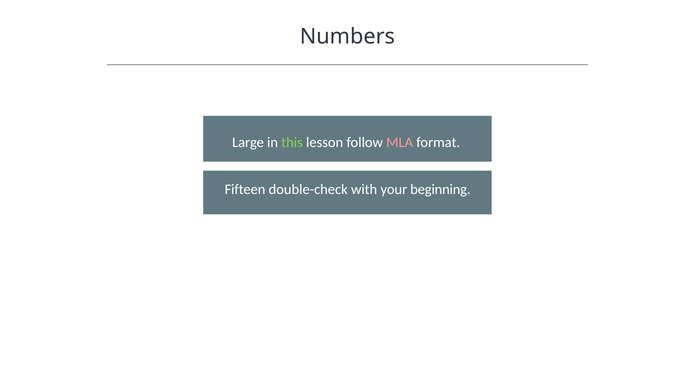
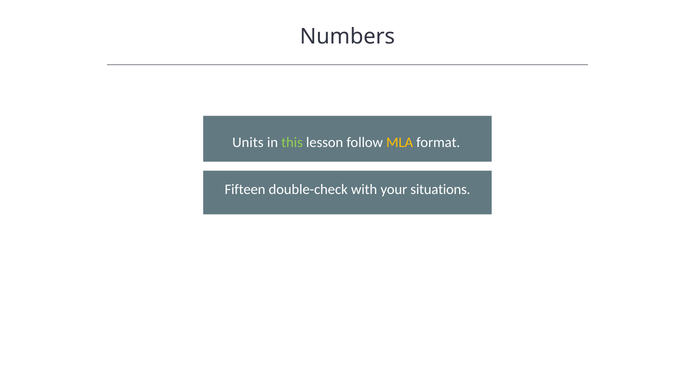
Large: Large -> Units (248, 142)
MLA colour: pink -> yellow (400, 142)
beginning: beginning -> situations (440, 189)
